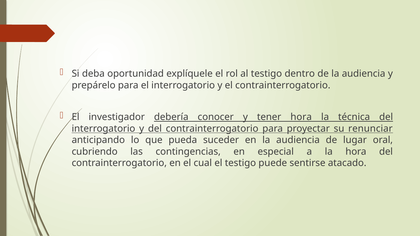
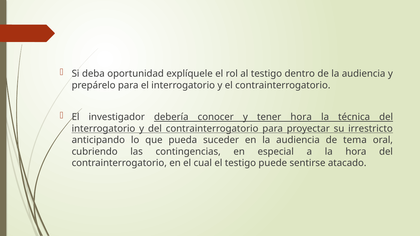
renunciar: renunciar -> irrestricto (370, 129)
lugar: lugar -> tema (355, 140)
